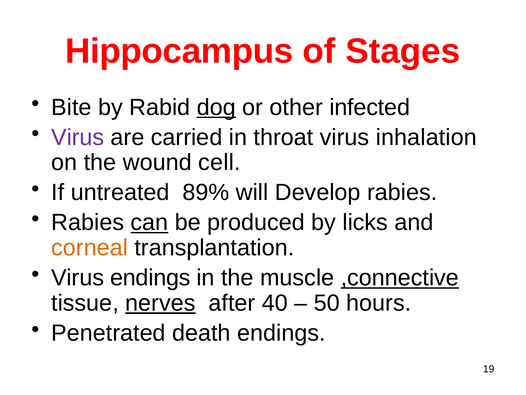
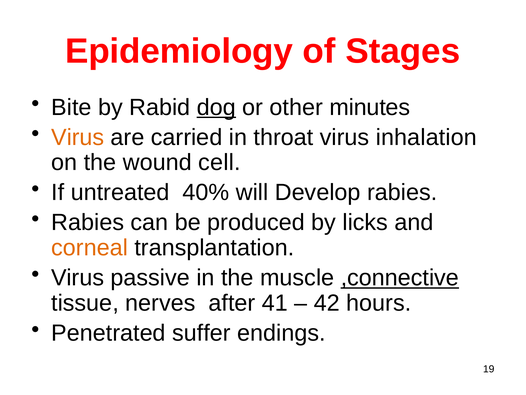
Hippocampus: Hippocampus -> Epidemiology (179, 51)
infected: infected -> minutes (370, 107)
Virus colour: purple -> orange (78, 137)
89%: 89% -> 40% (206, 192)
can underline: present -> none (149, 222)
Virus endings: endings -> passive (150, 277)
nerves underline: present -> none (160, 303)
40: 40 -> 41 (275, 303)
50: 50 -> 42 (327, 303)
death: death -> suffer (201, 333)
